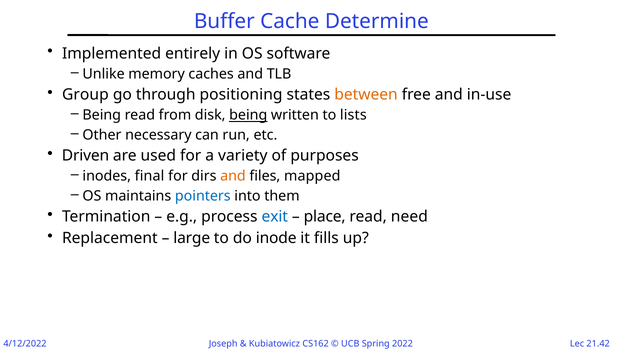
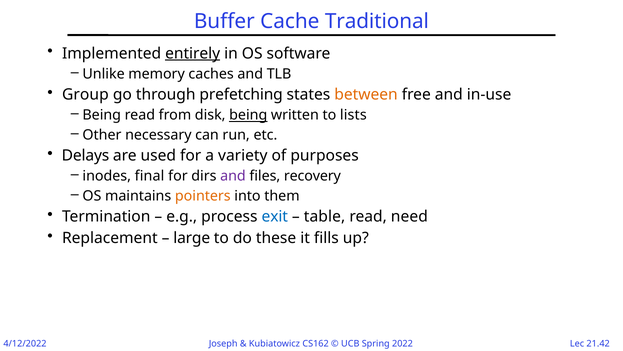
Determine: Determine -> Traditional (377, 21)
entirely underline: none -> present (193, 53)
positioning: positioning -> prefetching (241, 95)
Driven: Driven -> Delays (86, 155)
and colour: orange -> purple (233, 176)
mapped: mapped -> recovery (312, 176)
pointers colour: blue -> orange (203, 196)
place: place -> table (325, 216)
inode: inode -> these (276, 238)
